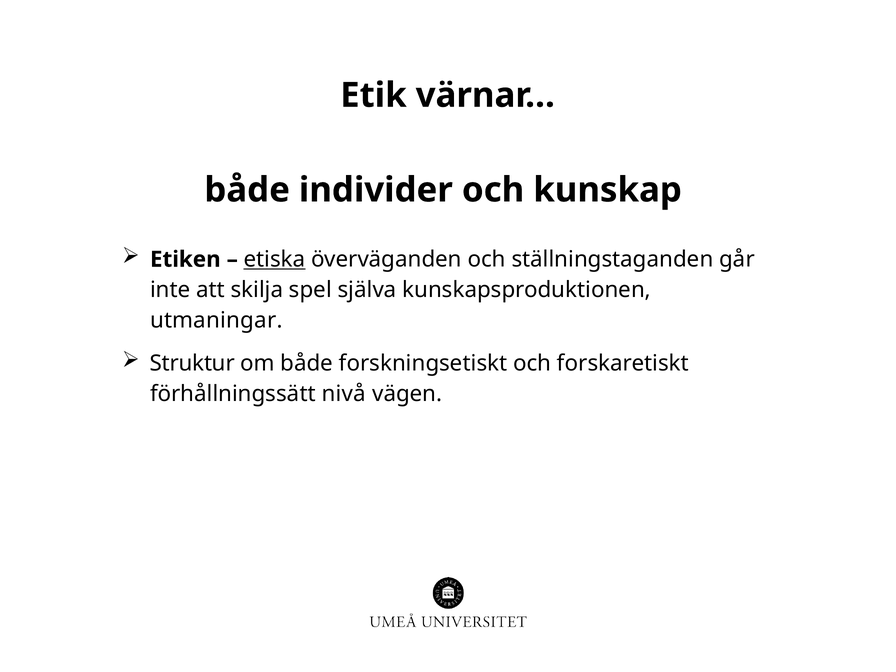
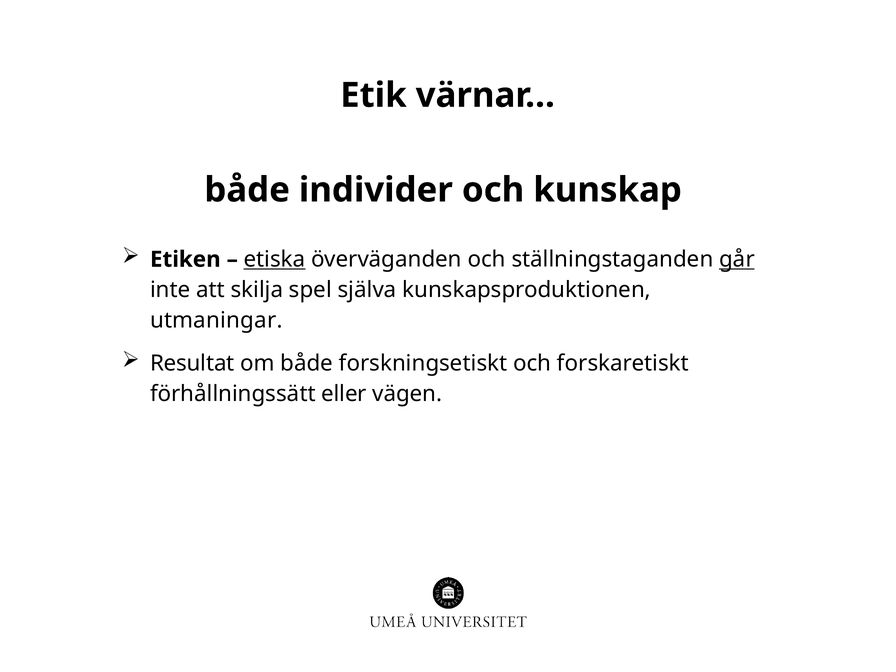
går underline: none -> present (737, 259)
Struktur: Struktur -> Resultat (192, 363)
nivå: nivå -> eller (344, 394)
